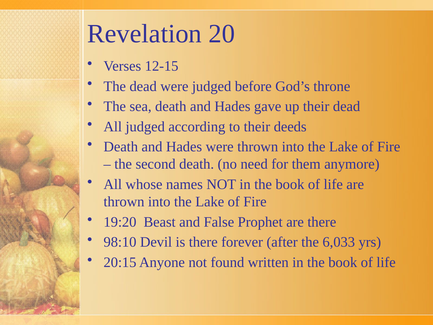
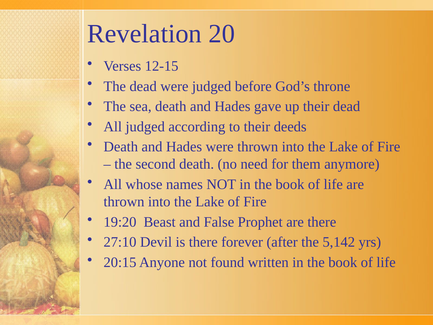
98:10: 98:10 -> 27:10 (120, 242)
6,033: 6,033 -> 5,142 (339, 242)
